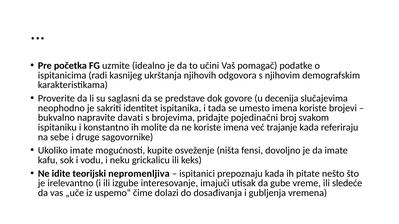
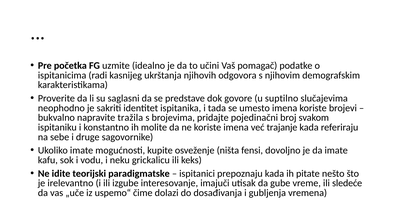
decenija: decenija -> suptilno (282, 99)
davati: davati -> tražila (130, 118)
nepromenljiva: nepromenljiva -> paradigmatske (139, 174)
